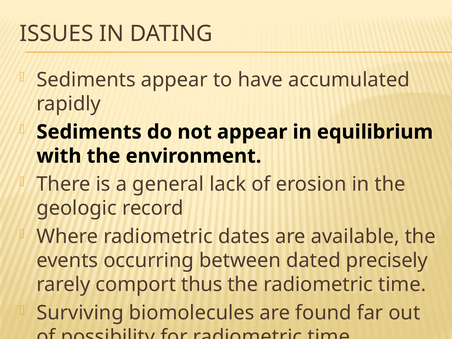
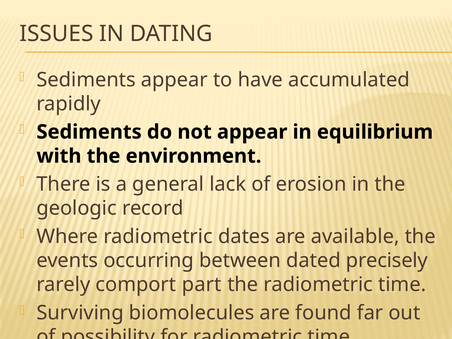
thus: thus -> part (202, 285)
